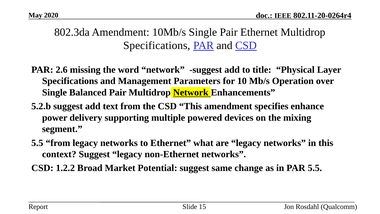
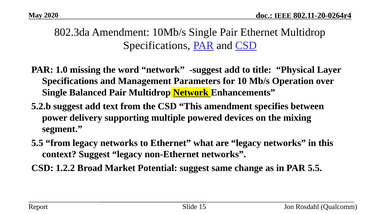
2.6: 2.6 -> 1.0 (62, 70)
enhance: enhance -> between (307, 106)
